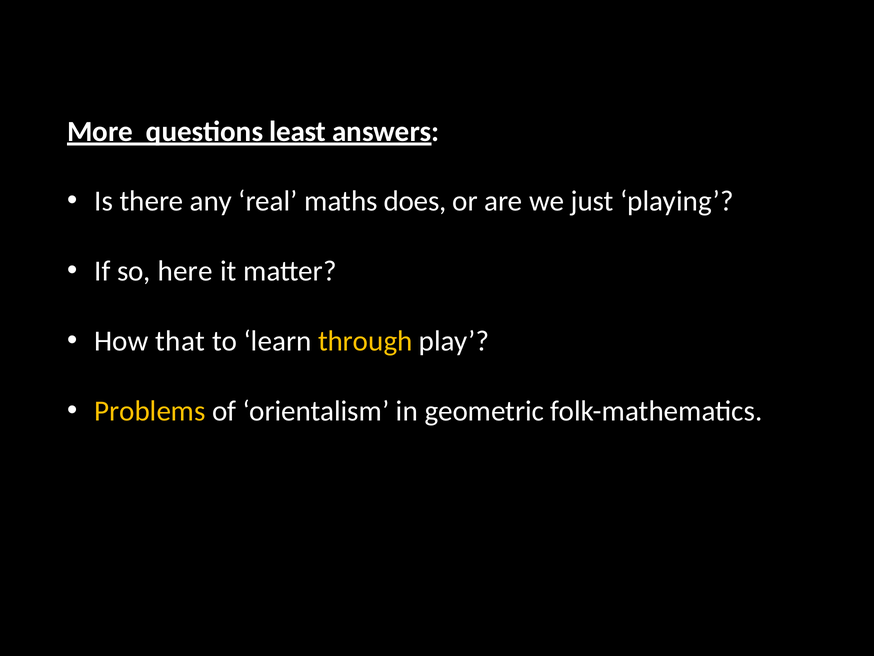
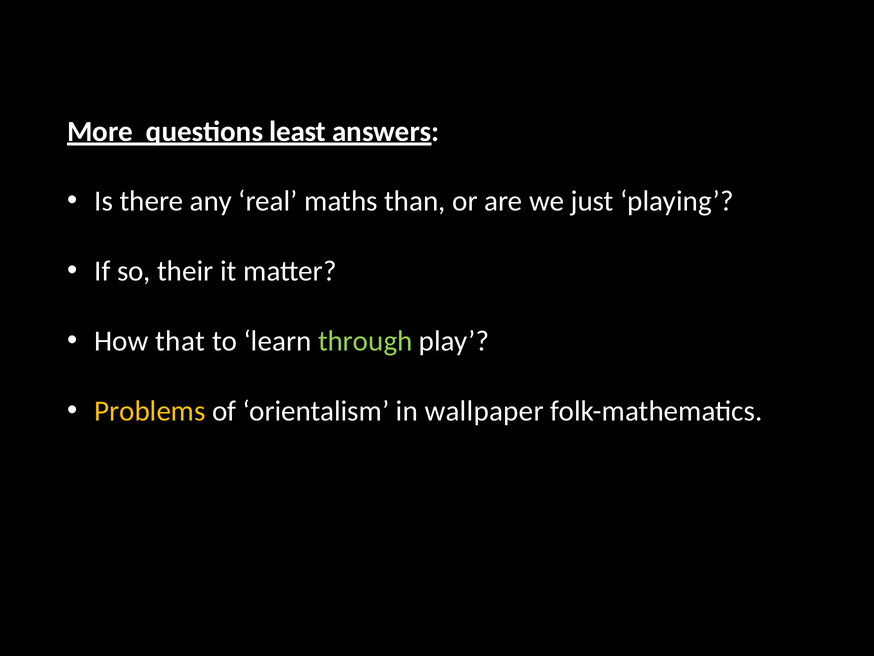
does: does -> than (415, 201)
here: here -> their (185, 271)
through colour: yellow -> light green (365, 341)
geometric: geometric -> wallpaper (484, 411)
